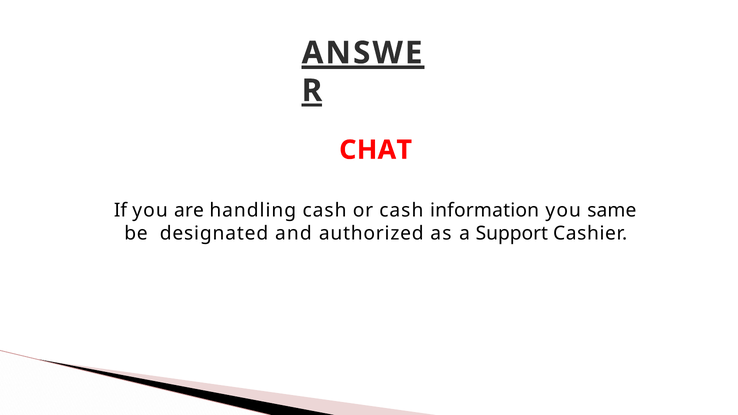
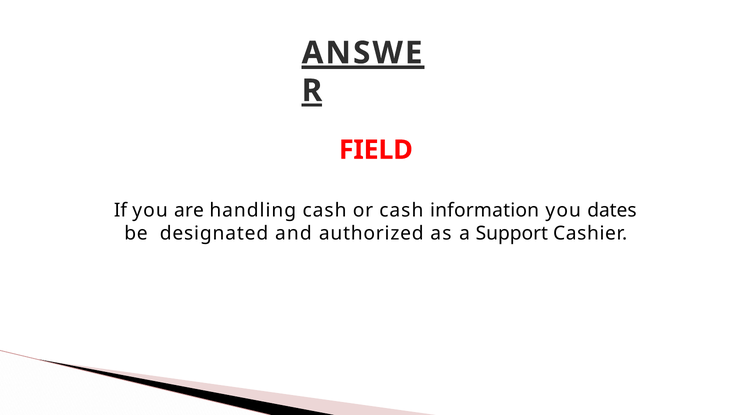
CHAT: CHAT -> FIELD (376, 150)
same: same -> dates (612, 211)
